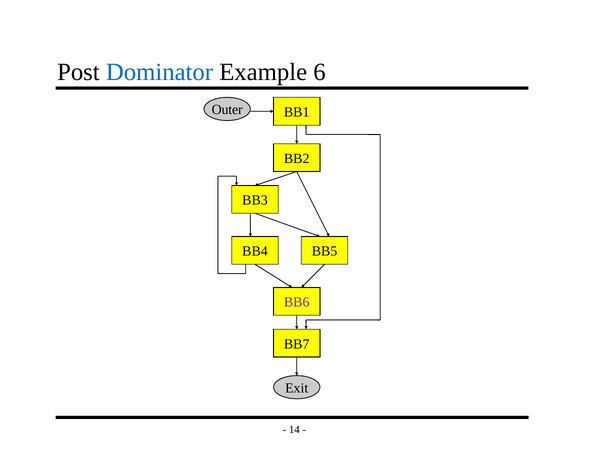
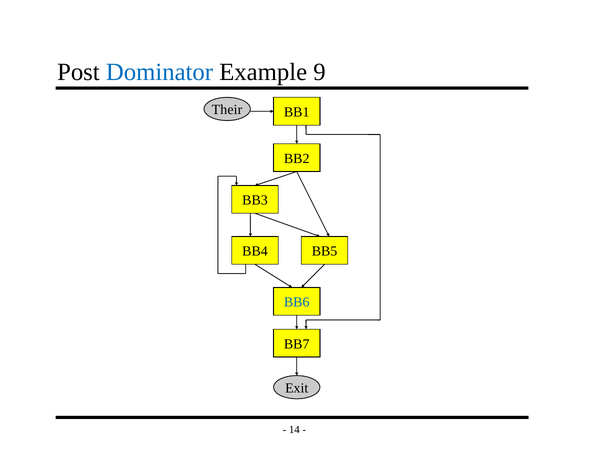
6: 6 -> 9 (320, 72)
Outer: Outer -> Their (227, 110)
BB6 colour: purple -> blue (297, 302)
